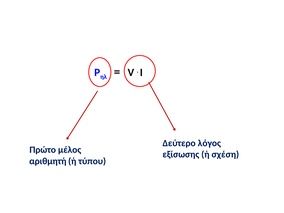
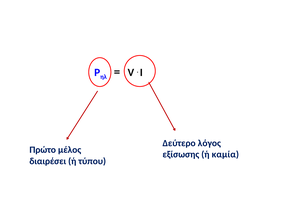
σχέση: σχέση -> καμία (225, 154)
αριθμητή: αριθμητή -> διαιρέσει (48, 161)
